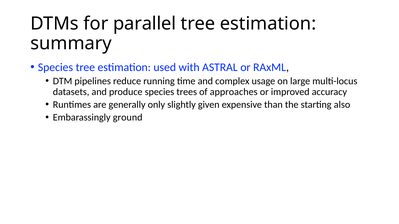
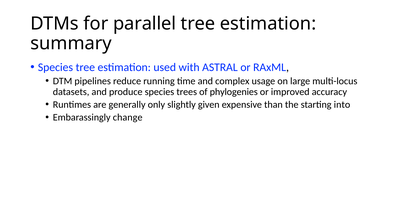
approaches: approaches -> phylogenies (234, 92)
also: also -> into (342, 105)
ground: ground -> change (128, 118)
